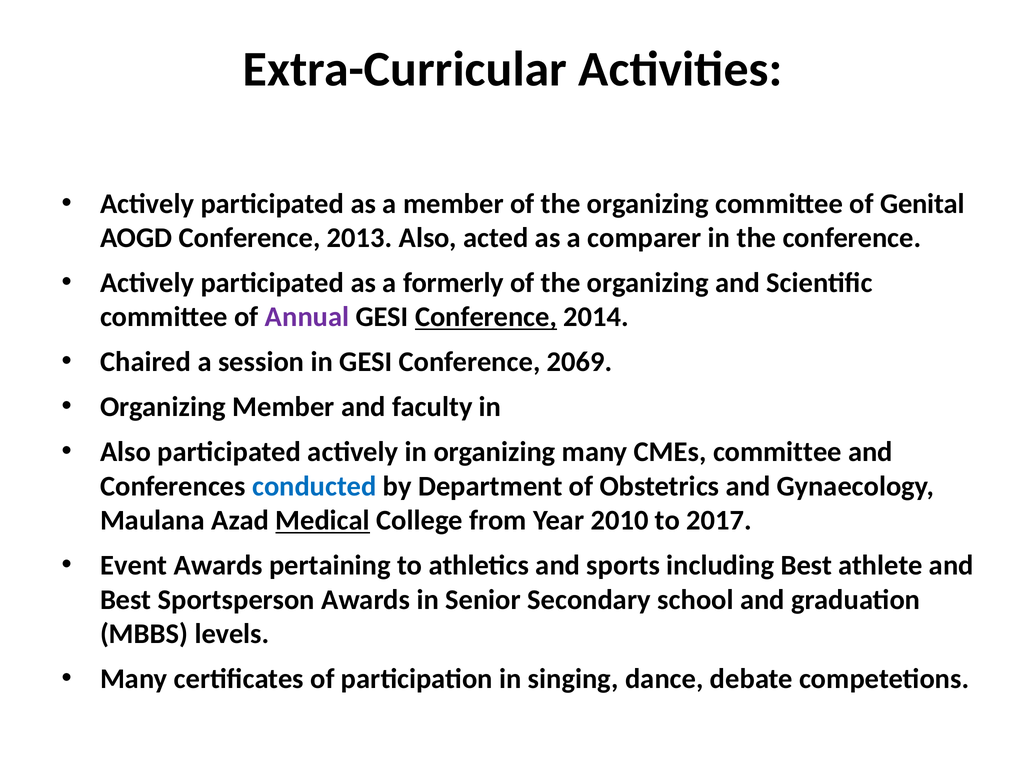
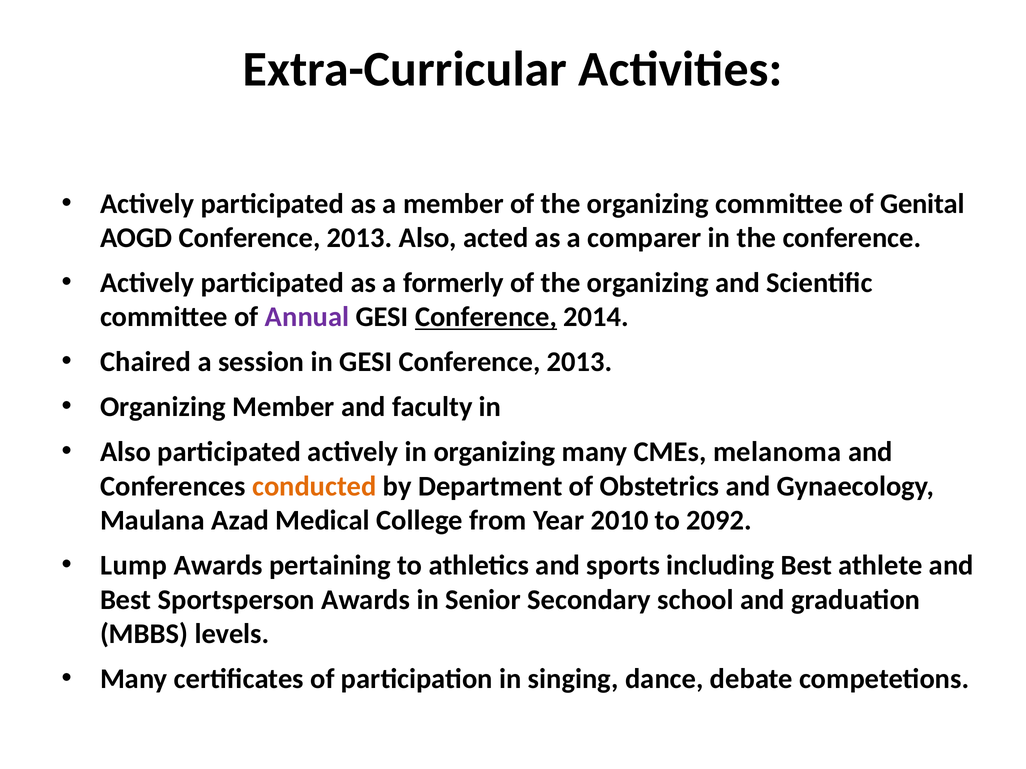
GESI Conference 2069: 2069 -> 2013 (580, 362)
CMEs committee: committee -> melanoma (777, 452)
conducted colour: blue -> orange (314, 487)
Medical underline: present -> none (323, 521)
2017: 2017 -> 2092 (719, 521)
Event: Event -> Lump (134, 566)
